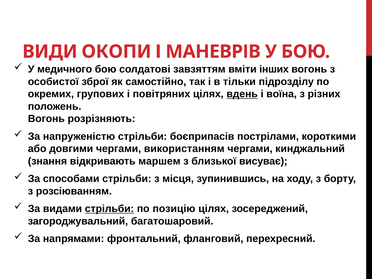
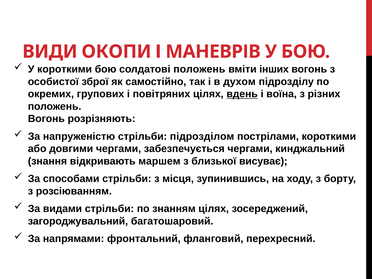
У медичного: медичного -> короткими (65, 69)
солдатові завзяттям: завзяттям -> положень (199, 69)
тільки: тільки -> духом (239, 82)
боєприпасів: боєприпасів -> підрозділом (202, 136)
використанням: використанням -> забезпечується (184, 149)
стрільби underline: present -> none (109, 209)
позицію: позицію -> знанням (174, 209)
